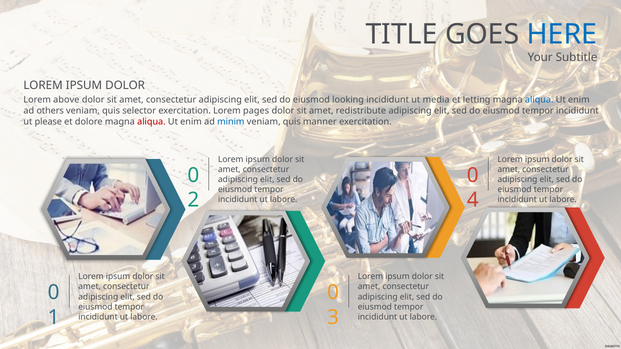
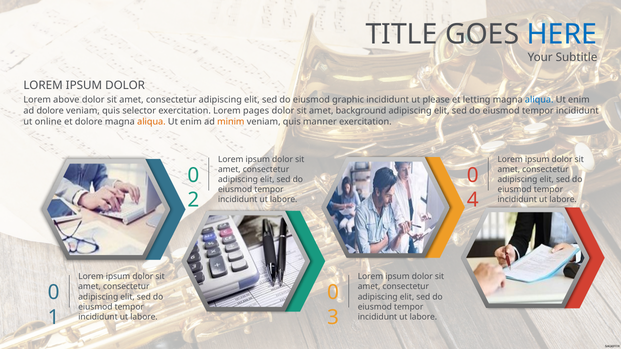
looking: looking -> graphic (348, 100)
media: media -> please (436, 100)
ad others: others -> dolore (50, 111)
redistribute: redistribute -> background (361, 111)
please: please -> online (48, 122)
aliqua colour: red -> orange (151, 122)
minim colour: blue -> orange (231, 122)
